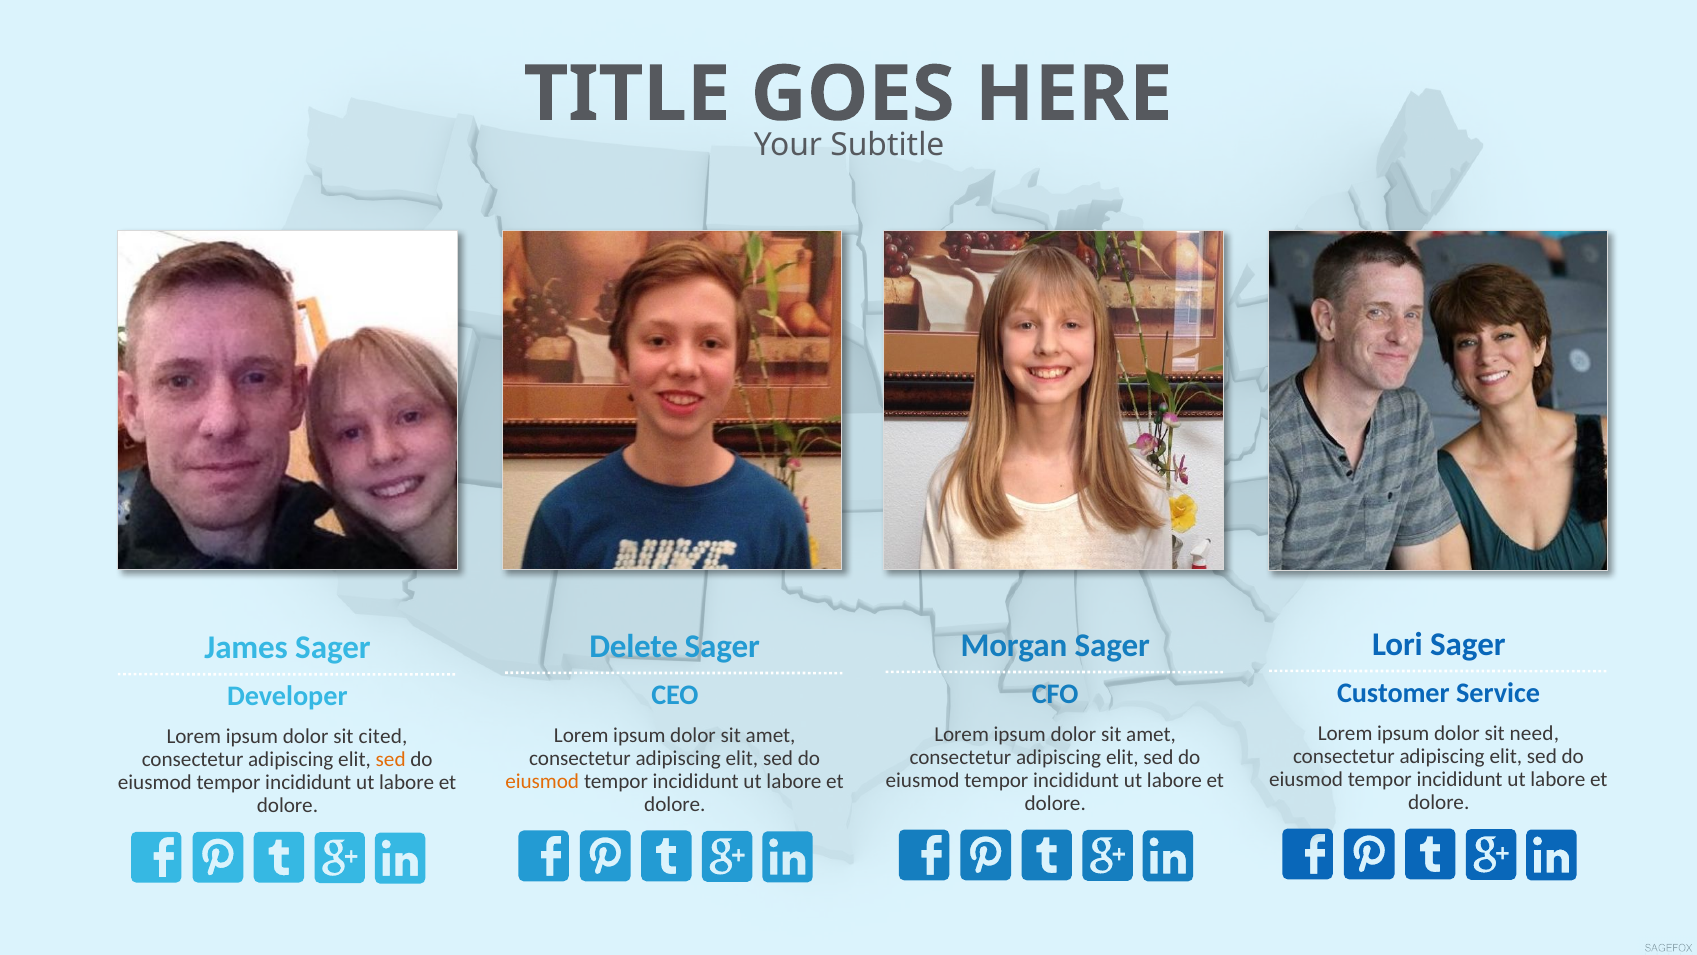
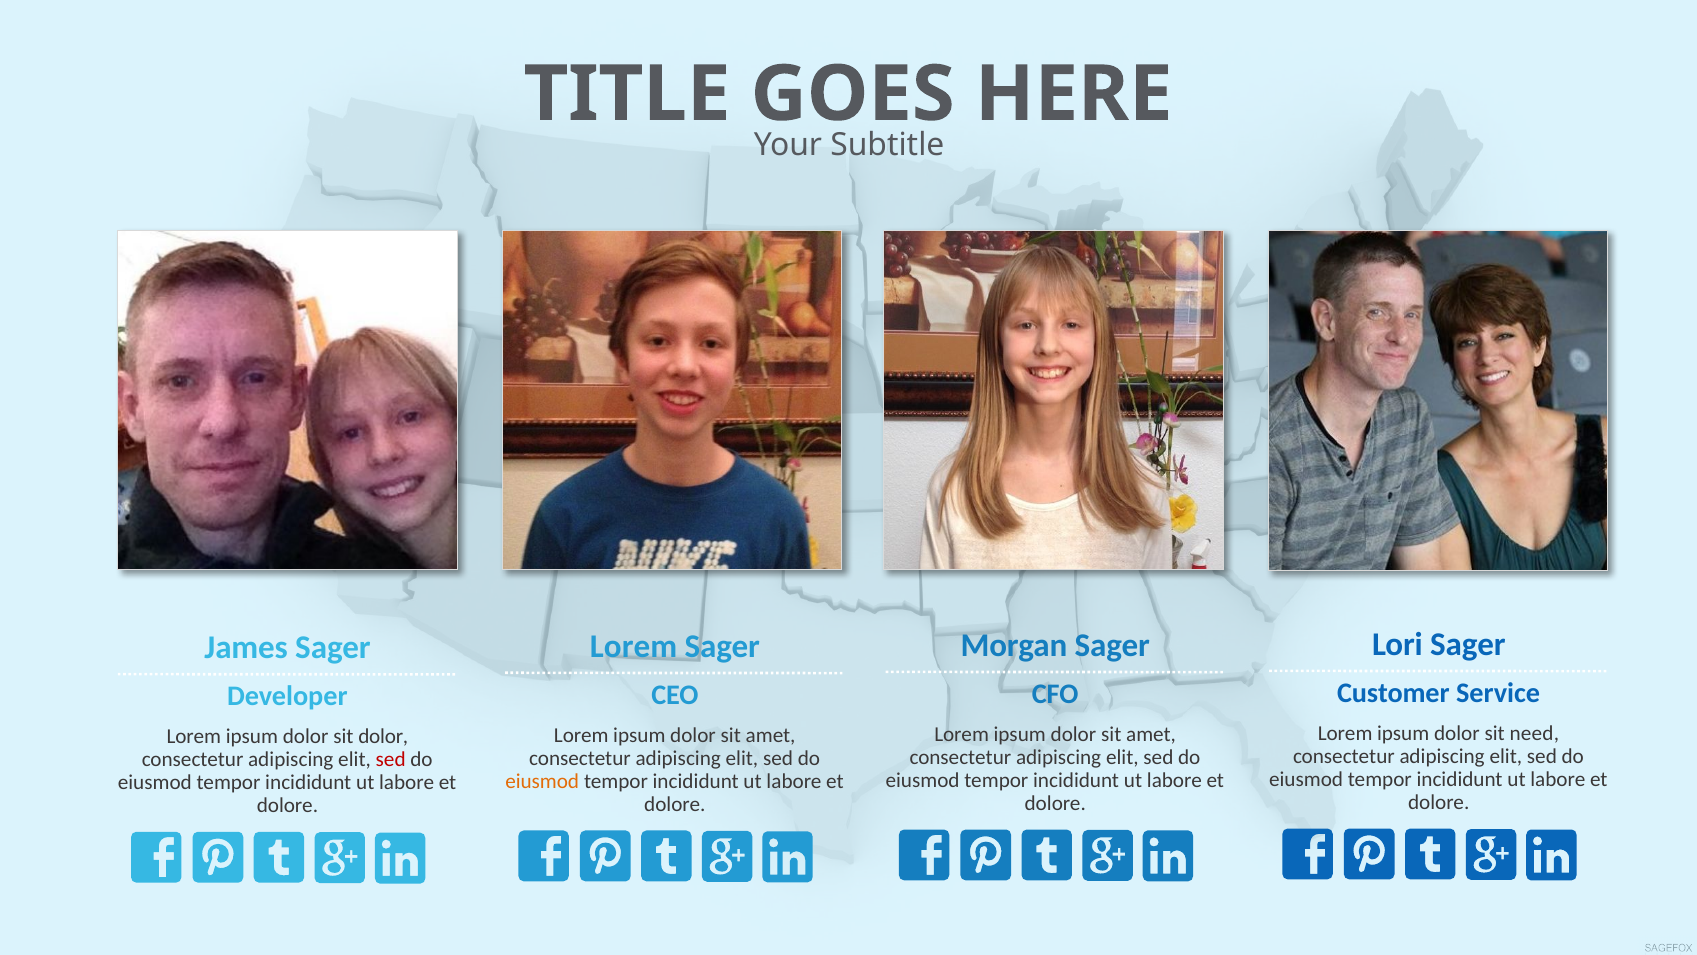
Delete: Delete -> Lorem (634, 646)
sit cited: cited -> dolor (383, 736)
sed colour: orange -> red (391, 759)
